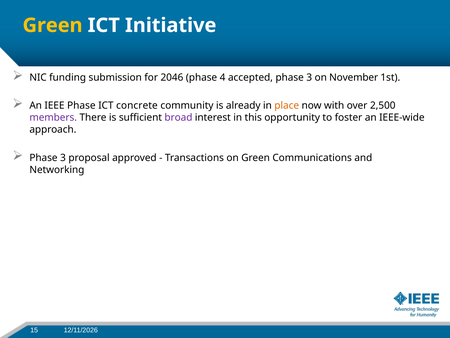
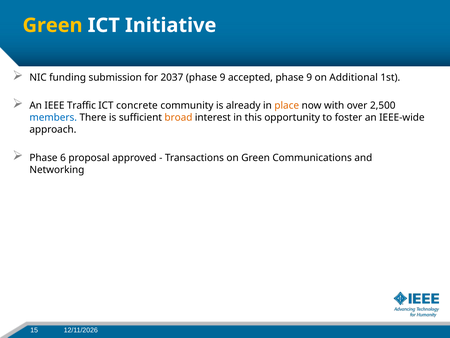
2046: 2046 -> 2037 (172, 78)
4: 4 -> 9 (223, 78)
accepted phase 3: 3 -> 9 (309, 78)
November: November -> Additional (354, 78)
IEEE Phase: Phase -> Traffic (81, 106)
members colour: purple -> blue (53, 117)
broad colour: purple -> orange (178, 117)
3: 3 -> 6 (63, 157)
